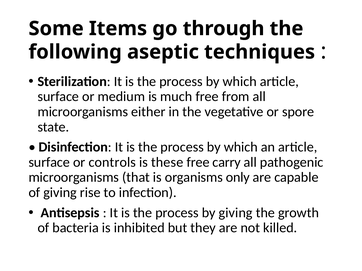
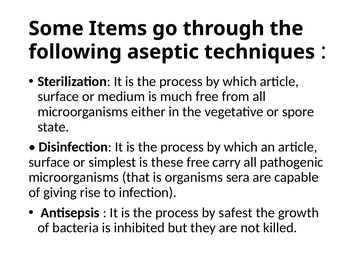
controls: controls -> simplest (112, 163)
only: only -> sera (238, 178)
by giving: giving -> safest (236, 213)
